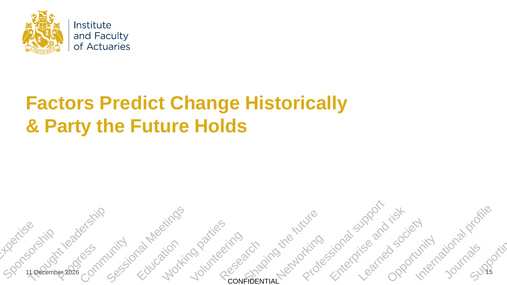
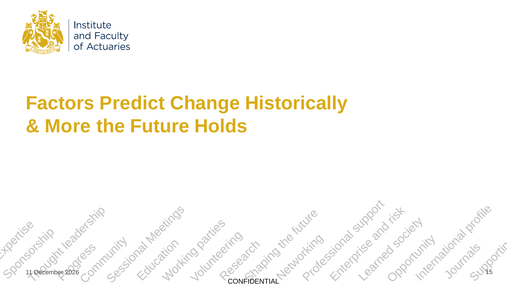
Party: Party -> More (68, 126)
